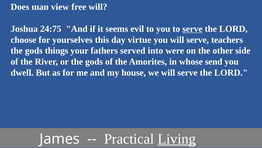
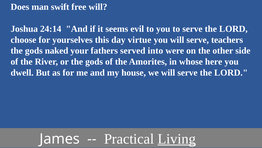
view: view -> swift (60, 7)
24:75: 24:75 -> 24:14 (51, 29)
serve underline: present -> none (192, 29)
things: things -> naked (57, 51)
send: send -> here (214, 61)
